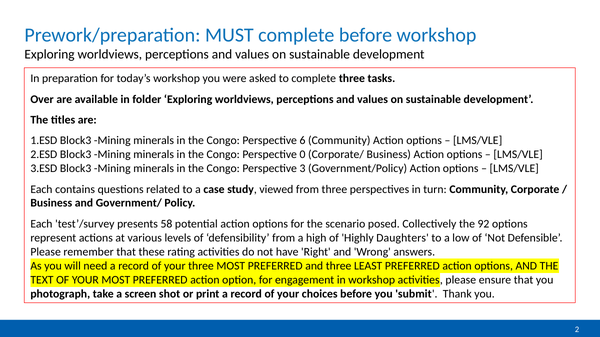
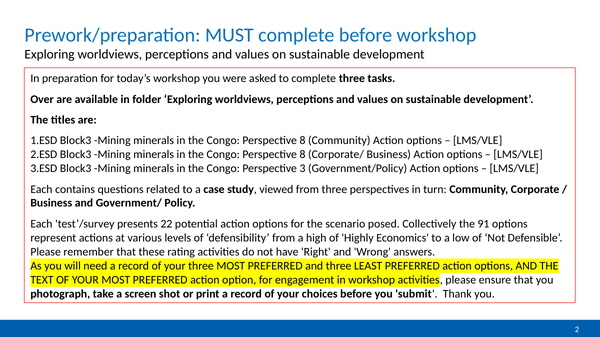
6: 6 -> 8 (303, 141)
0: 0 -> 8 (303, 155)
58: 58 -> 22 (166, 224)
92: 92 -> 91 (483, 224)
Daughters: Daughters -> Economics (403, 238)
